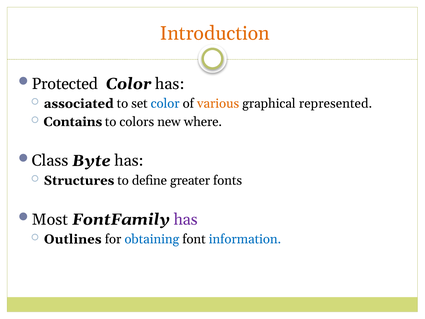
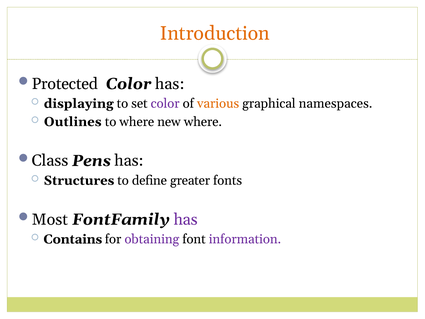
associated: associated -> displaying (79, 104)
color colour: blue -> purple (165, 104)
represented: represented -> namespaces (336, 104)
Contains: Contains -> Outlines (73, 122)
to colors: colors -> where (137, 122)
Byte: Byte -> Pens (91, 161)
Outlines: Outlines -> Contains (73, 239)
obtaining colour: blue -> purple (152, 239)
information colour: blue -> purple (245, 239)
